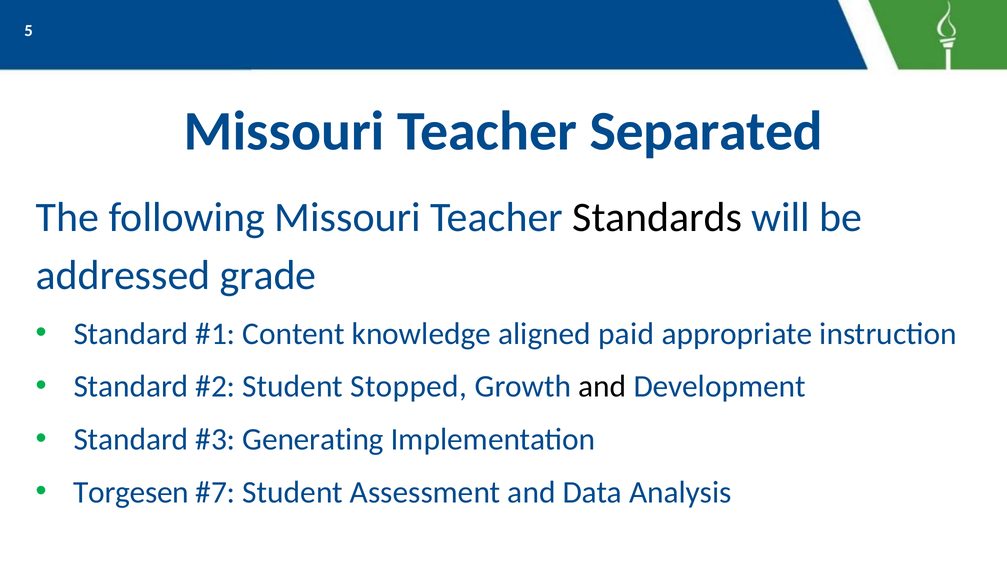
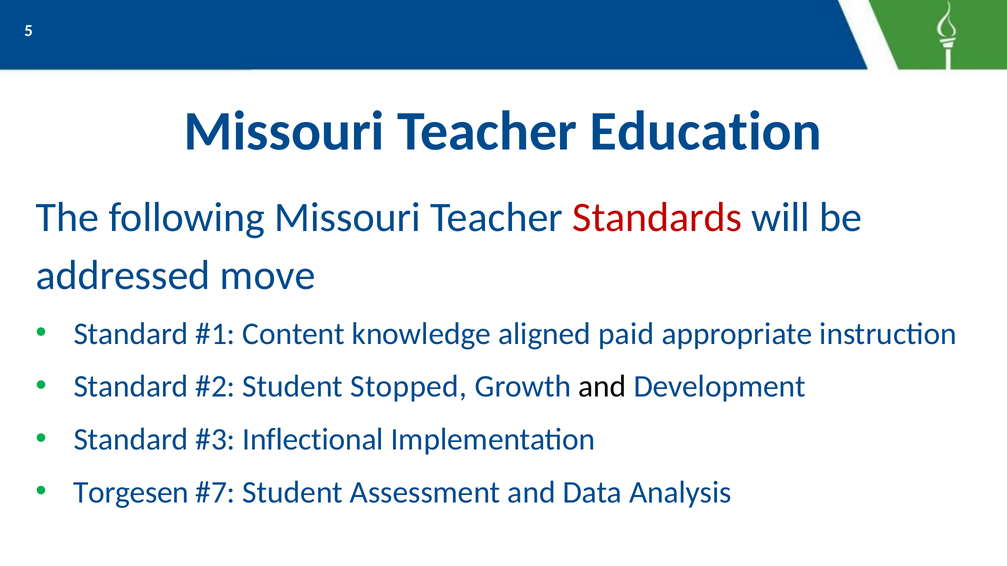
Separated: Separated -> Education (706, 132)
Standards colour: black -> red (657, 218)
grade: grade -> move (268, 276)
Generating: Generating -> Inflectional (313, 440)
